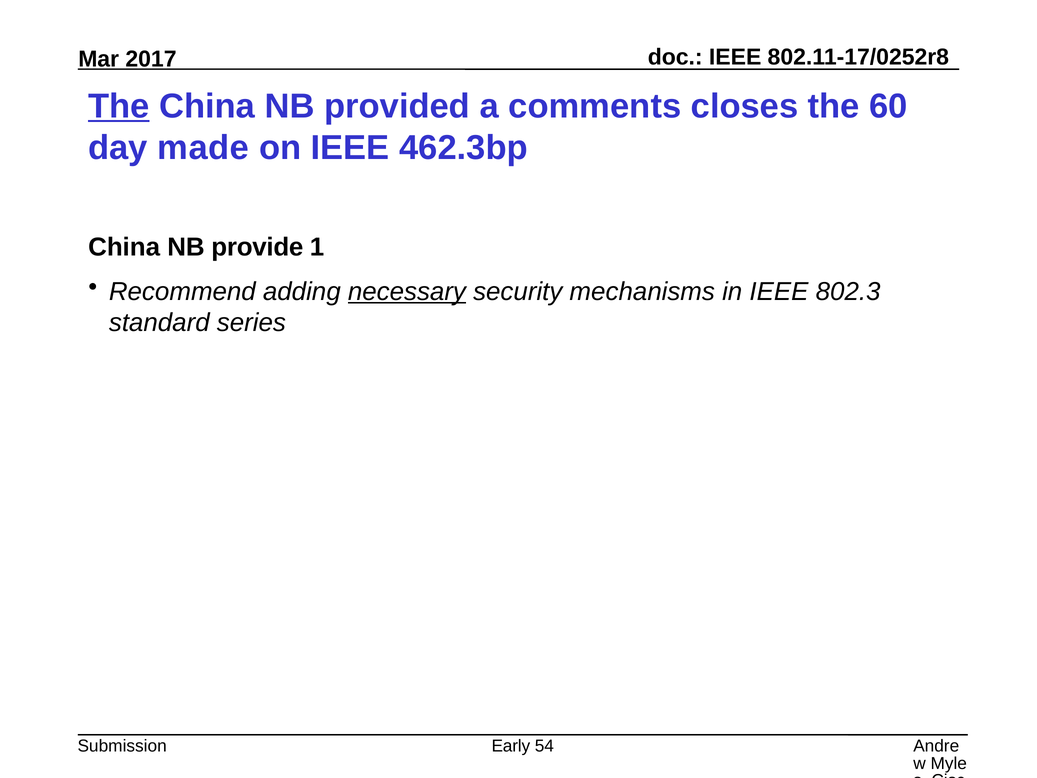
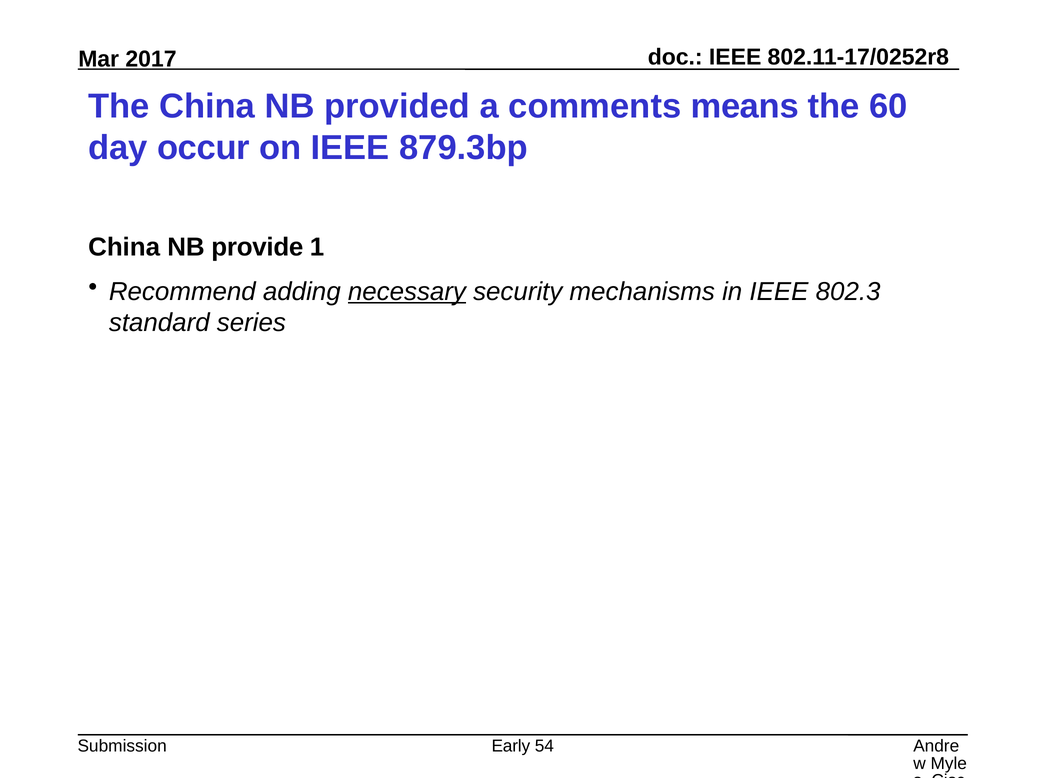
The underline: present -> none (119, 106)
closes: closes -> means (745, 106)
made: made -> occur (203, 148)
462.3bp: 462.3bp -> 879.3bp (463, 148)
